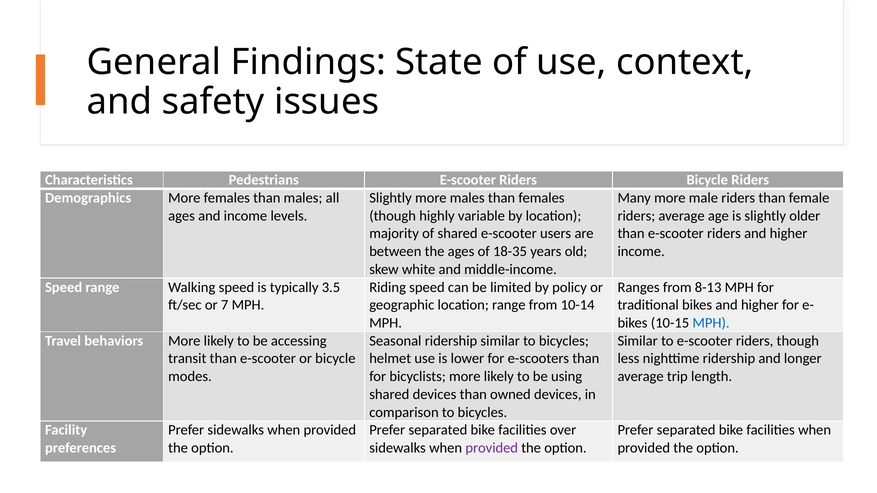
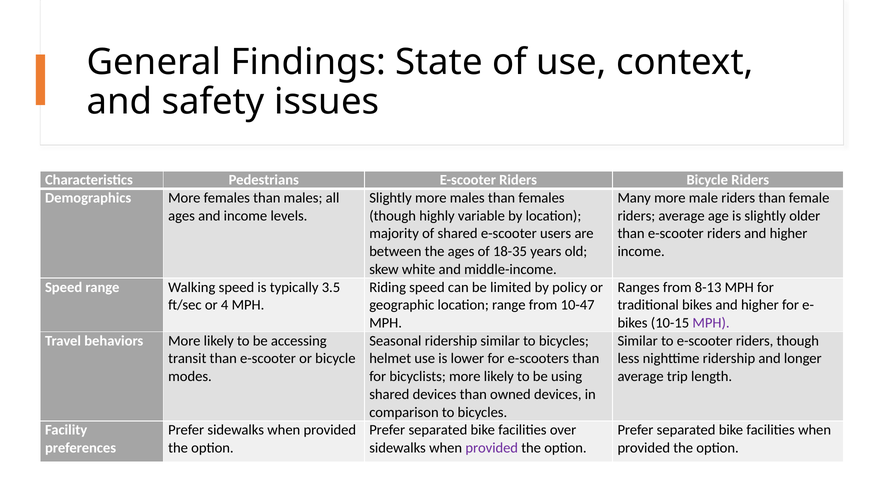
7: 7 -> 4 (225, 305)
10-14: 10-14 -> 10-47 (578, 305)
MPH colour: blue -> purple (711, 323)
